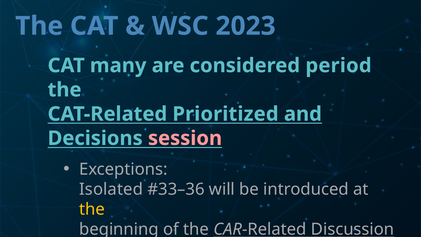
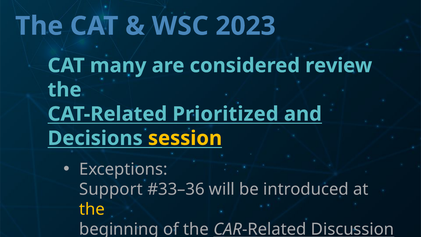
period: period -> review (339, 66)
session colour: pink -> yellow (185, 138)
Isolated: Isolated -> Support (111, 189)
